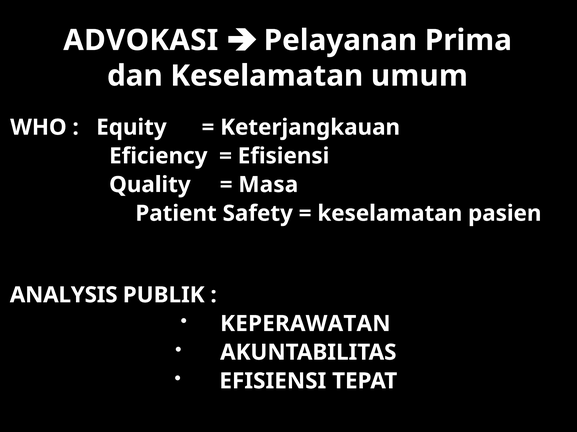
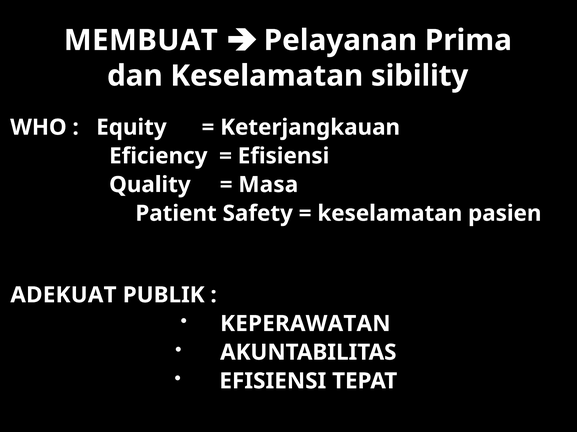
ADVOKASI: ADVOKASI -> MEMBUAT (141, 40)
umum: umum -> sibility (420, 76)
ANALYSIS: ANALYSIS -> ADEKUAT (63, 295)
